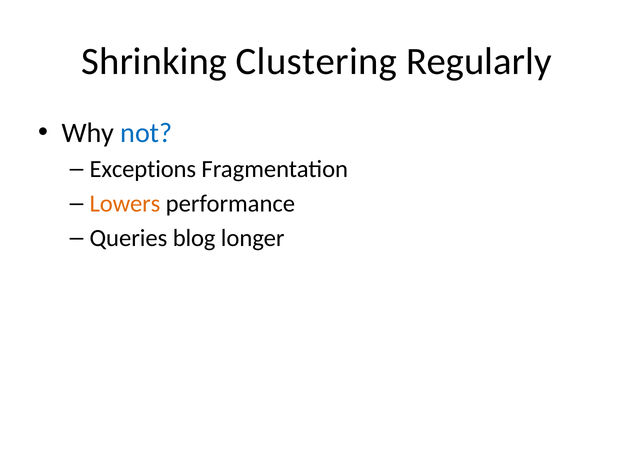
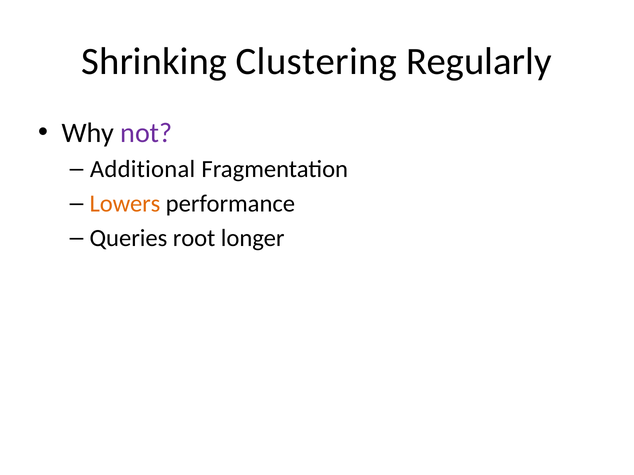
not colour: blue -> purple (146, 133)
Exceptions: Exceptions -> Additional (143, 169)
blog: blog -> root (194, 238)
